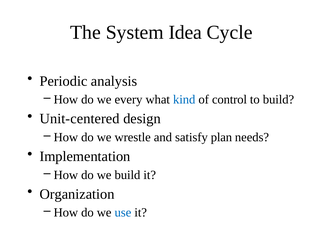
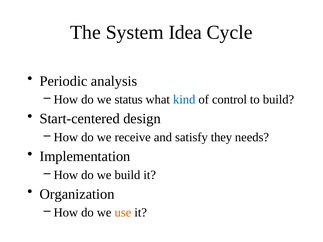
every: every -> status (129, 100)
Unit-centered: Unit-centered -> Start-centered (80, 119)
wrestle: wrestle -> receive (133, 137)
plan: plan -> they (221, 137)
use colour: blue -> orange (123, 213)
